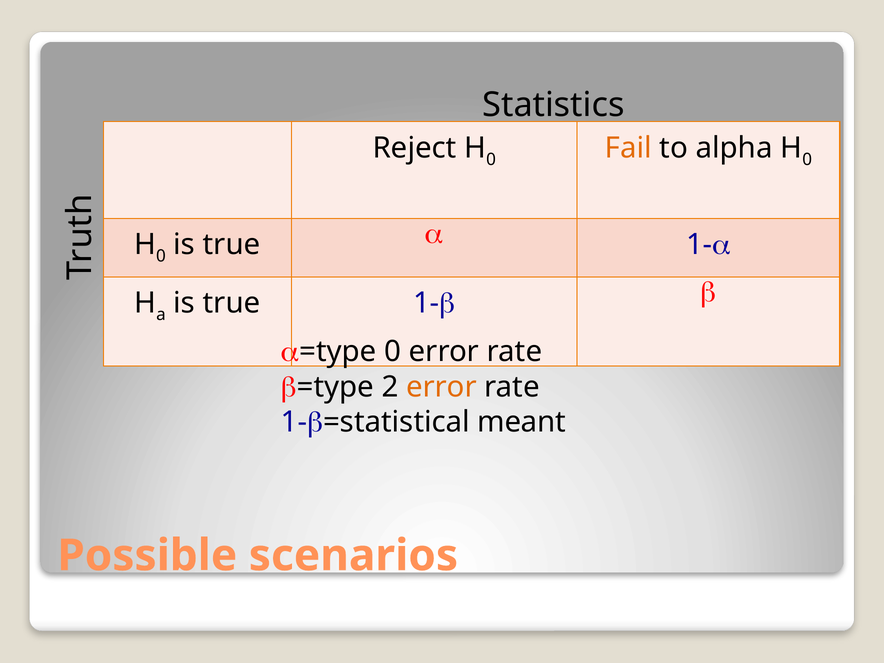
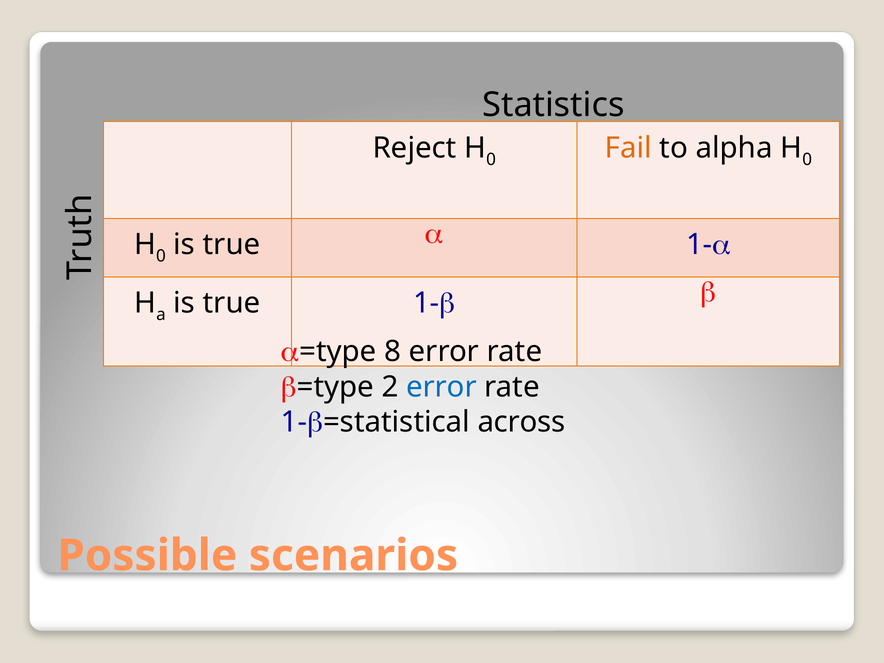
a=type 0: 0 -> 8 (393, 352)
error colour: orange -> blue (441, 387)
meant: meant -> across (521, 422)
